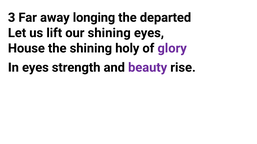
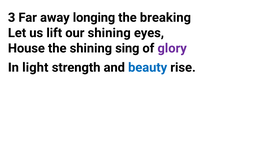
departed: departed -> breaking (165, 18)
holy: holy -> sing (127, 48)
In eyes: eyes -> light (35, 68)
beauty colour: purple -> blue (148, 68)
